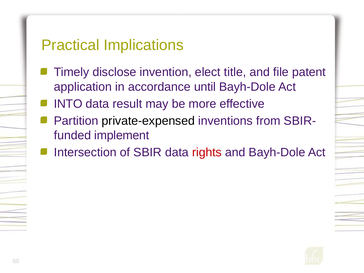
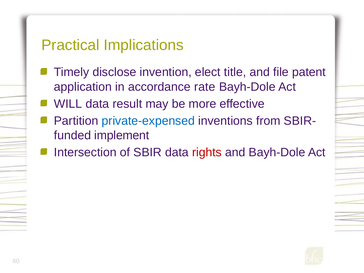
until: until -> rate (205, 87)
INTO: INTO -> WILL (68, 104)
private-expensed colour: black -> blue (148, 121)
